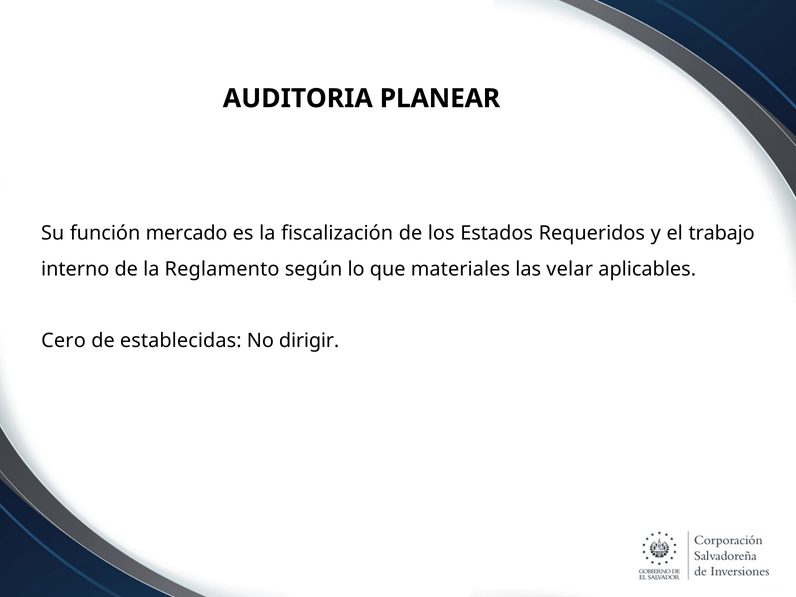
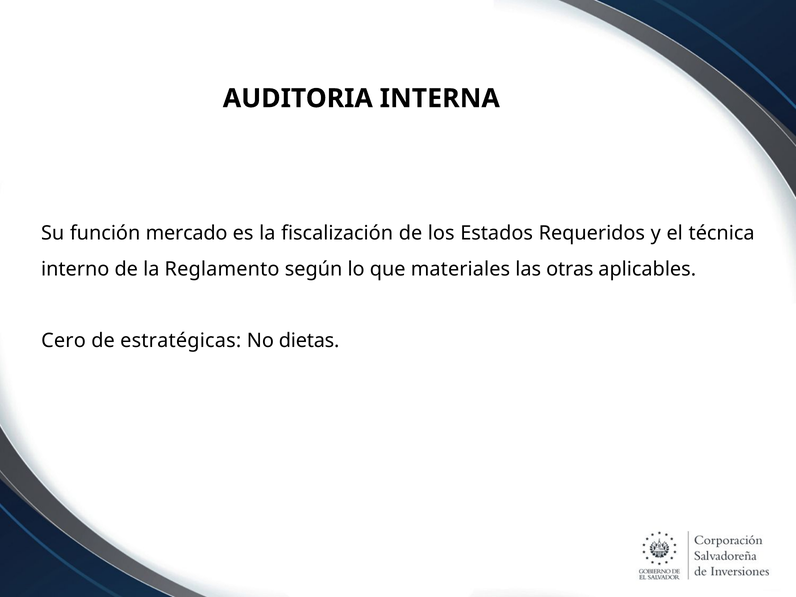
PLANEAR: PLANEAR -> INTERNA (440, 98)
trabajo: trabajo -> técnica (722, 233)
velar: velar -> otras (570, 269)
establecidas: establecidas -> estratégicas (181, 341)
dirigir: dirigir -> dietas (309, 341)
